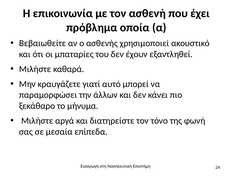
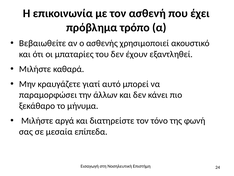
οποία: οποία -> τρόπο (135, 27)
